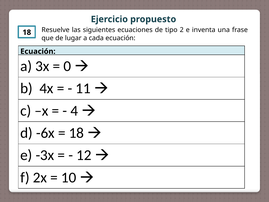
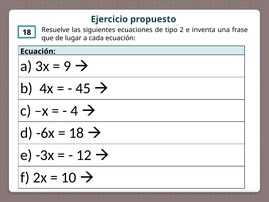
0: 0 -> 9 (67, 66)
11: 11 -> 45 (83, 88)
